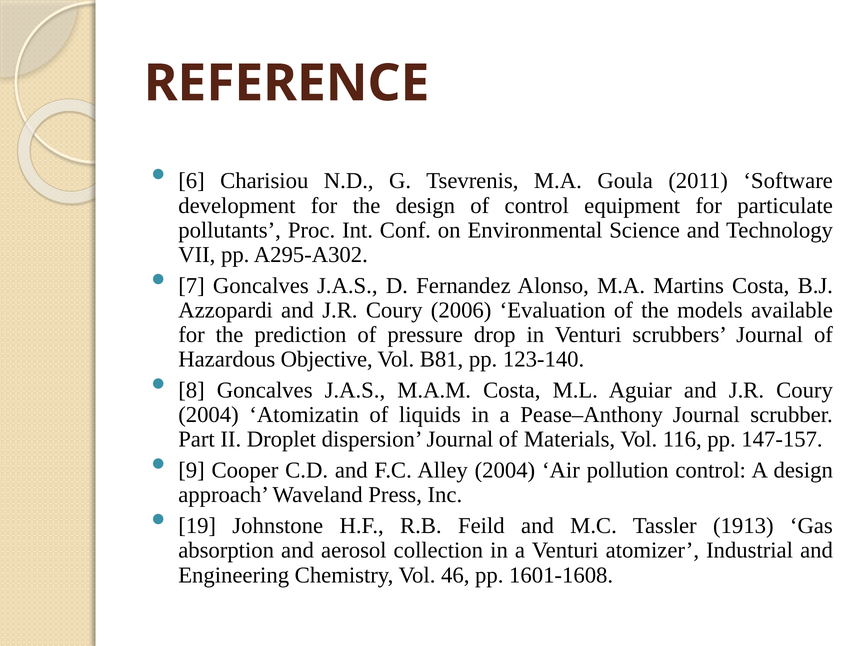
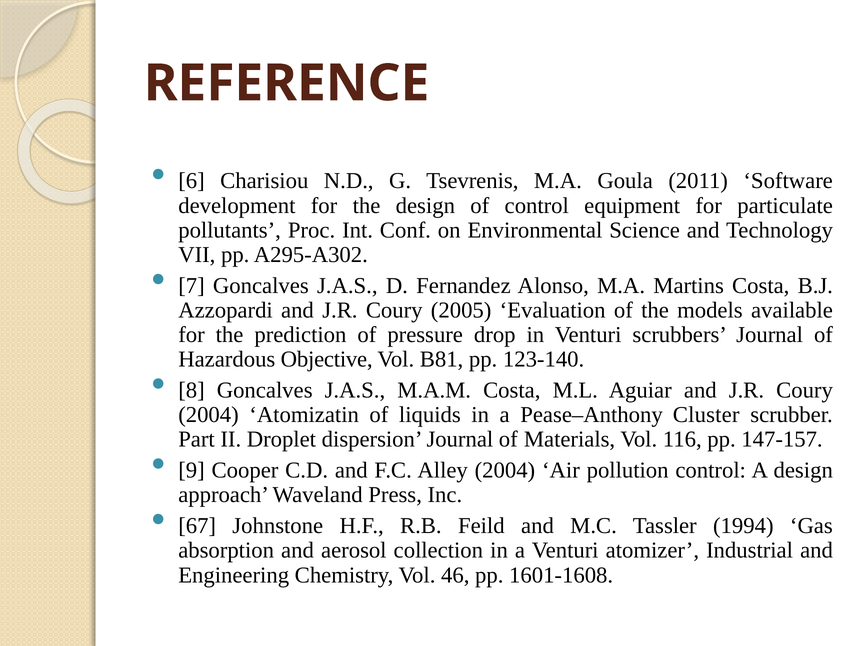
2006: 2006 -> 2005 (461, 310)
Pease–Anthony Journal: Journal -> Cluster (706, 415)
19: 19 -> 67 (197, 526)
1913: 1913 -> 1994 (743, 526)
